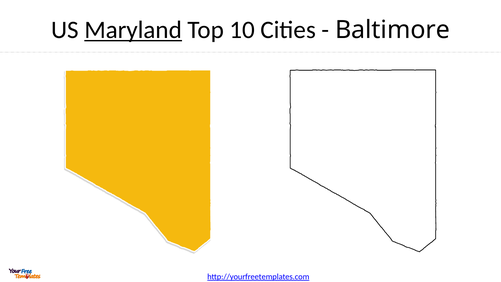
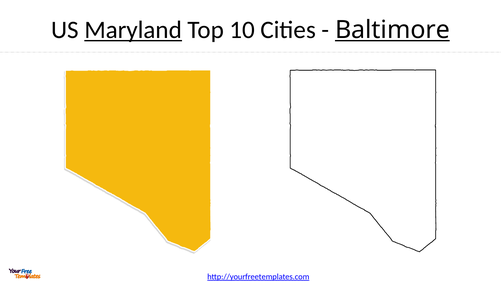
Baltimore underline: none -> present (392, 30)
